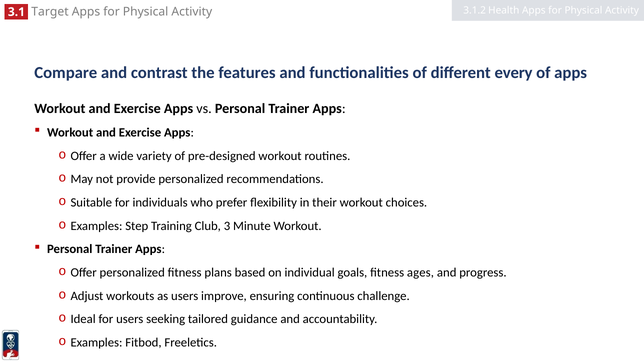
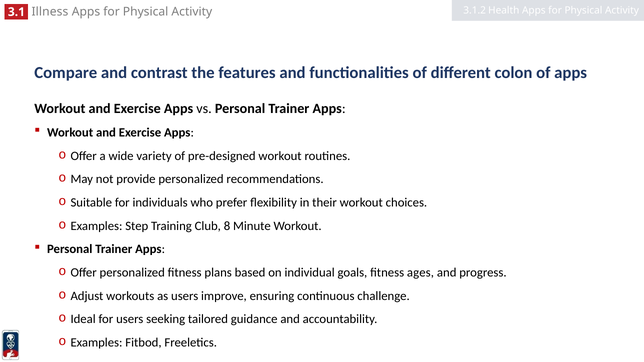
Target: Target -> Illness (50, 12)
every: every -> colon (513, 73)
3: 3 -> 8 (227, 226)
